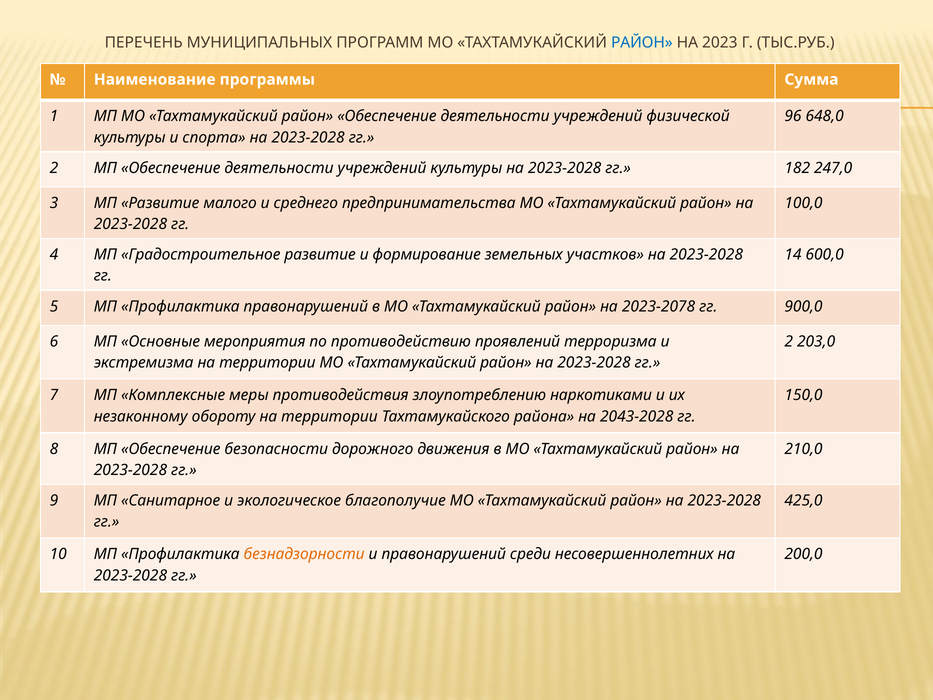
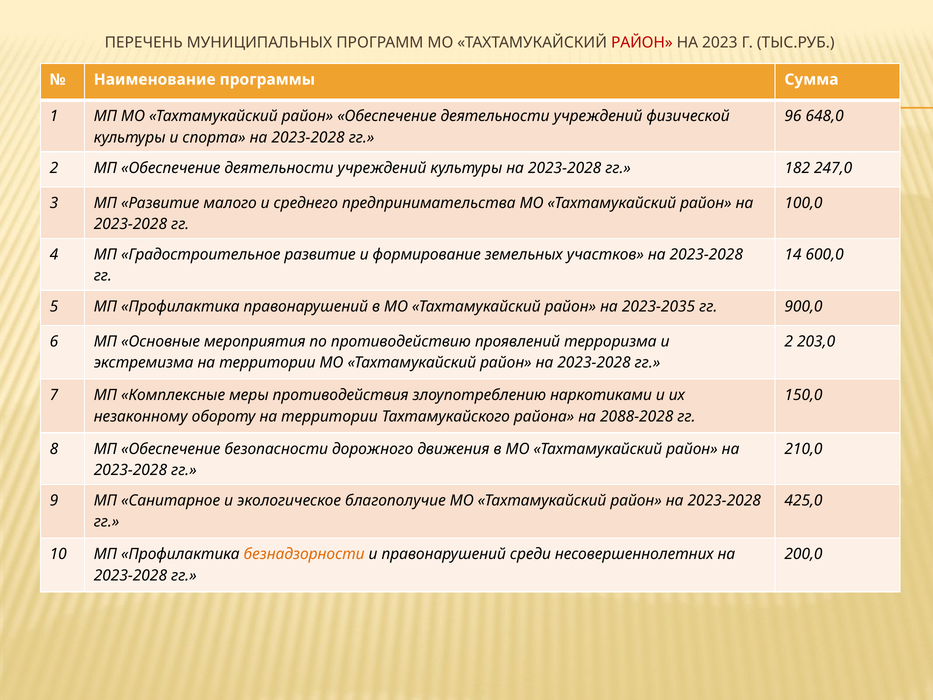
РАЙОН colour: blue -> red (642, 43)
2023-2078: 2023-2078 -> 2023-2035 (659, 306)
2043-2028: 2043-2028 -> 2088-2028 (637, 416)
